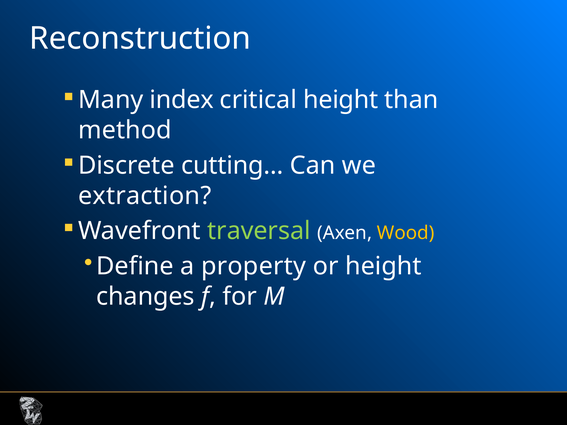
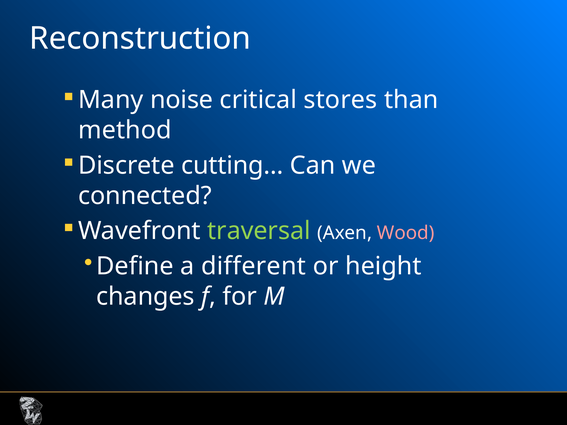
index: index -> noise (182, 100)
critical height: height -> stores (340, 100)
extraction: extraction -> connected (145, 196)
Wood colour: yellow -> pink (406, 233)
property: property -> different (254, 266)
